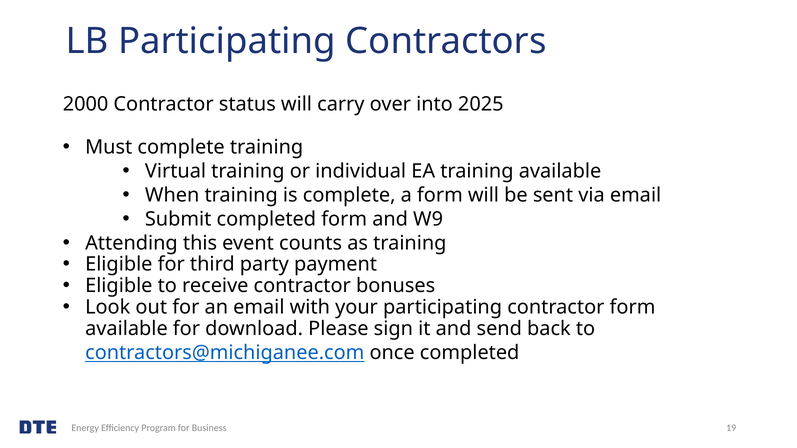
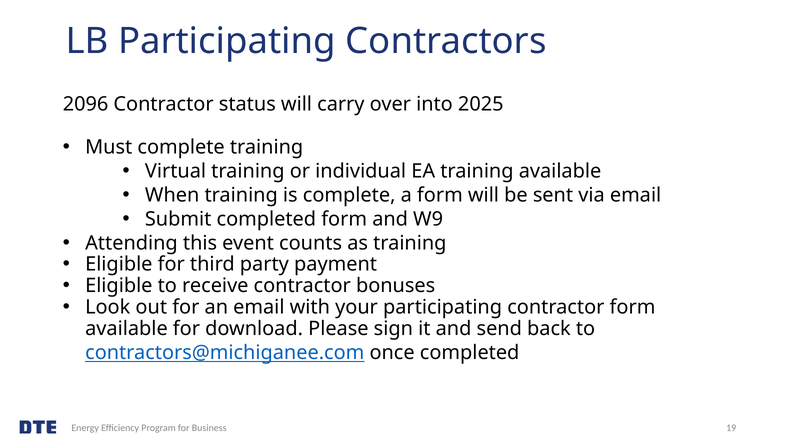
2000: 2000 -> 2096 (86, 104)
